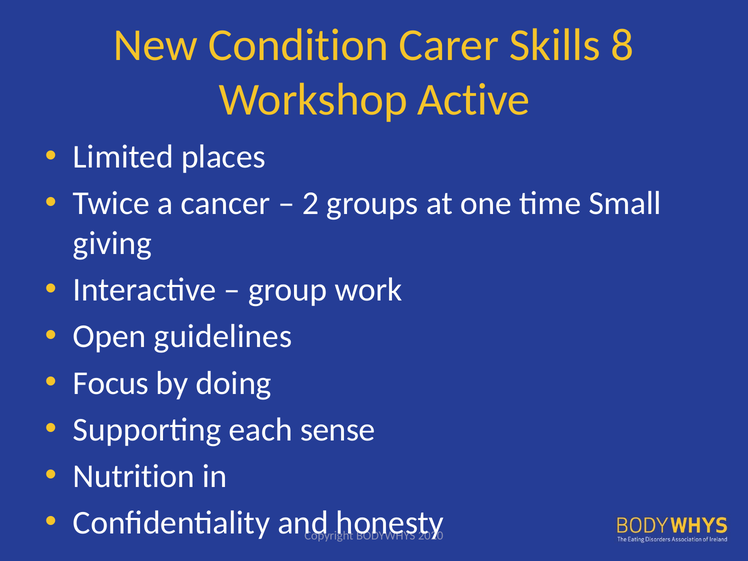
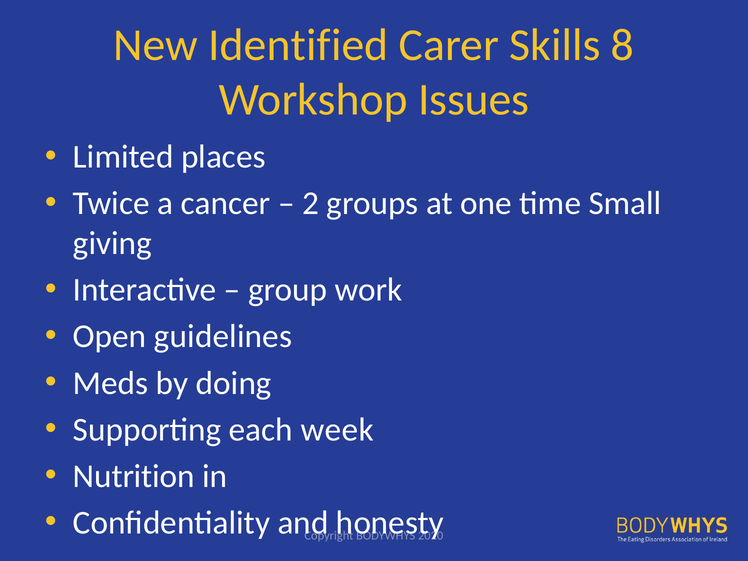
Condition: Condition -> Identified (298, 45)
Active: Active -> Issues (474, 100)
Focus: Focus -> Meds (111, 383)
sense: sense -> week (337, 430)
